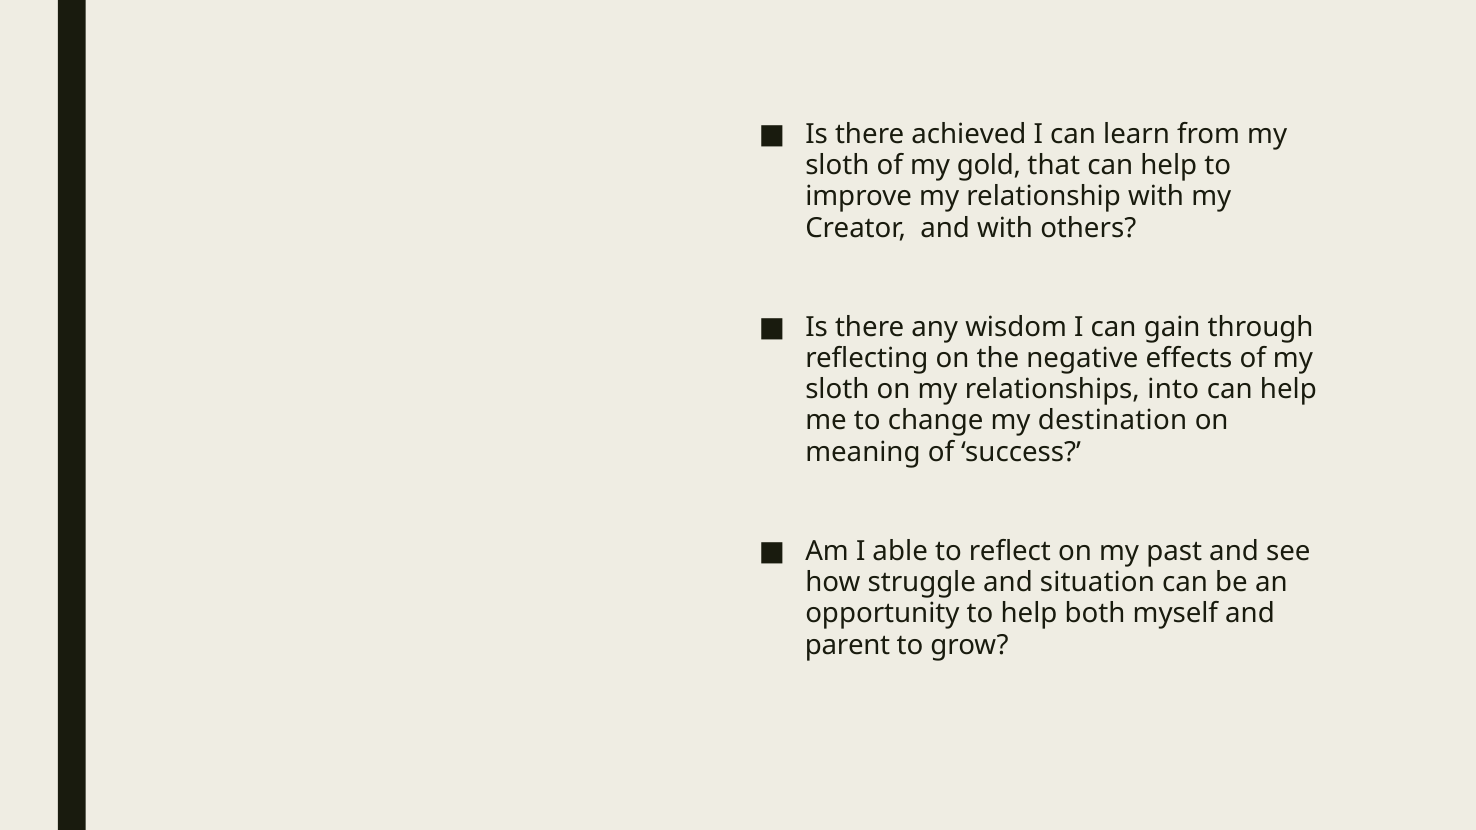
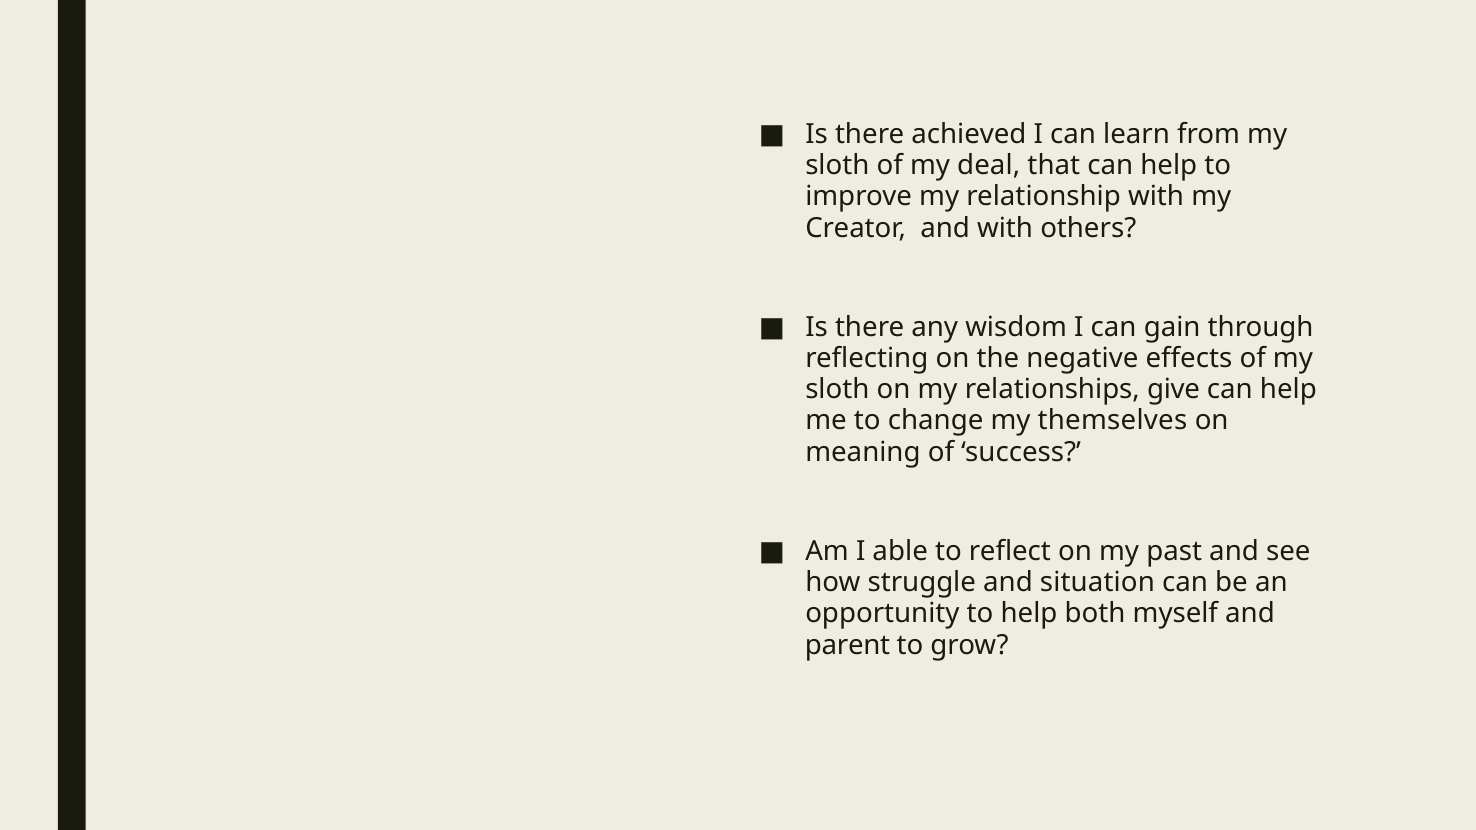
gold: gold -> deal (989, 166)
into: into -> give (1174, 390)
destination: destination -> themselves (1112, 421)
